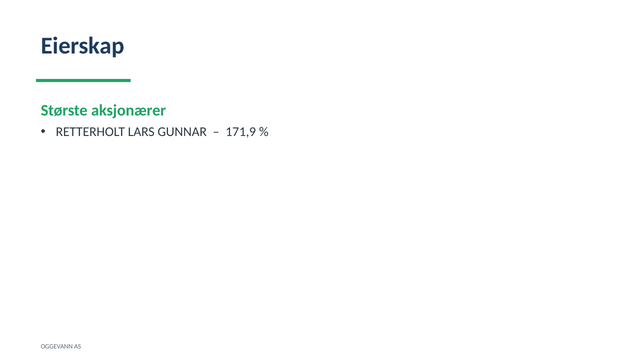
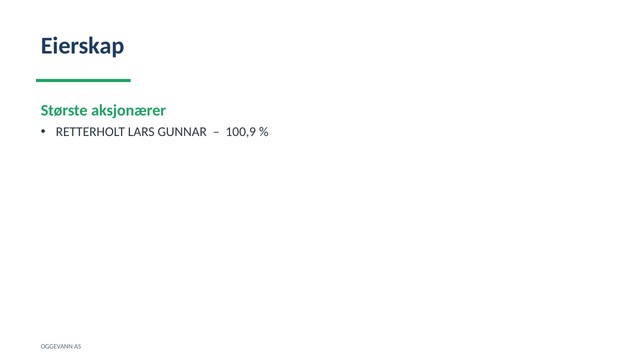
171,9: 171,9 -> 100,9 (241, 132)
